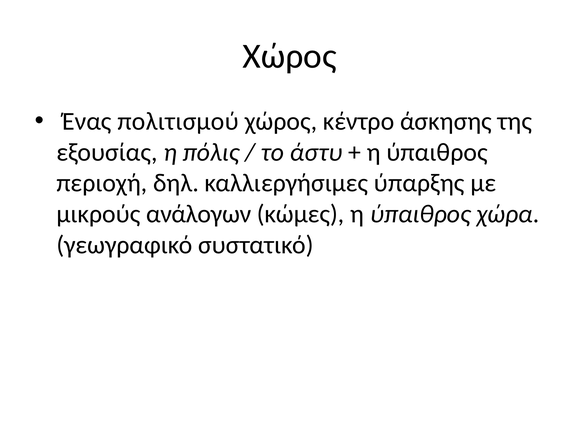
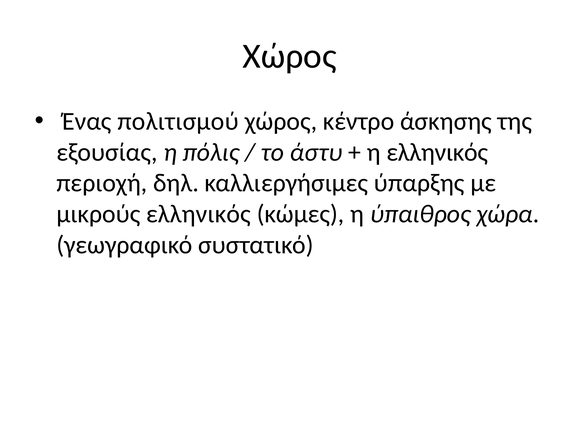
ύπαιθρος: ύπαιθρος -> ελληνικός (437, 152)
μικρούς ανάλογων: ανάλογων -> ελληνικός (198, 214)
